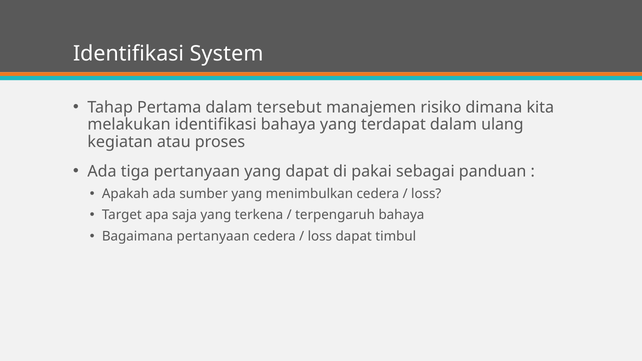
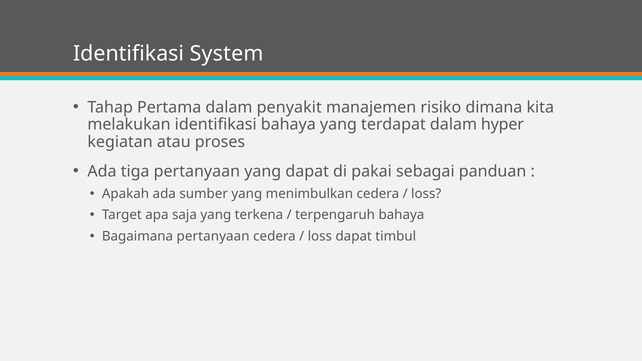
tersebut: tersebut -> penyakit (289, 107)
ulang: ulang -> hyper (502, 125)
